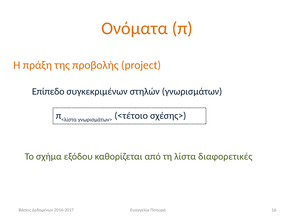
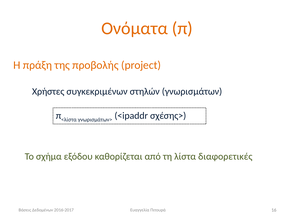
Επίπεδο: Επίπεδο -> Χρήστες (48, 92)
<τέτοιο: <τέτοιο -> <ipaddr (131, 116)
